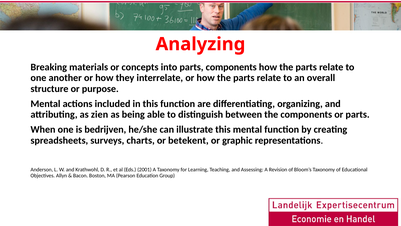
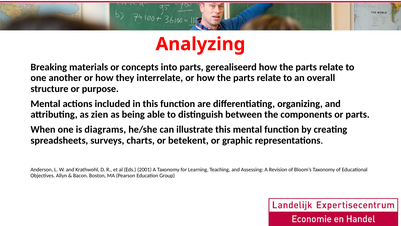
parts components: components -> gerealiseerd (231, 67)
bedrijven: bedrijven -> diagrams (105, 129)
